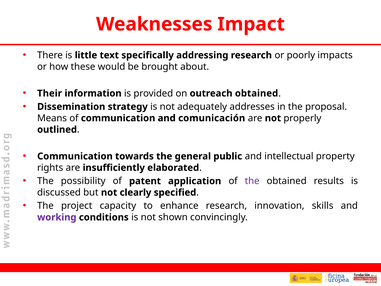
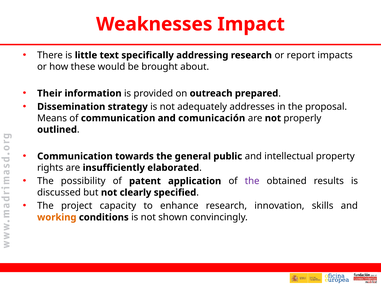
poorly: poorly -> report (301, 55)
outreach obtained: obtained -> prepared (257, 93)
working colour: purple -> orange (57, 217)
